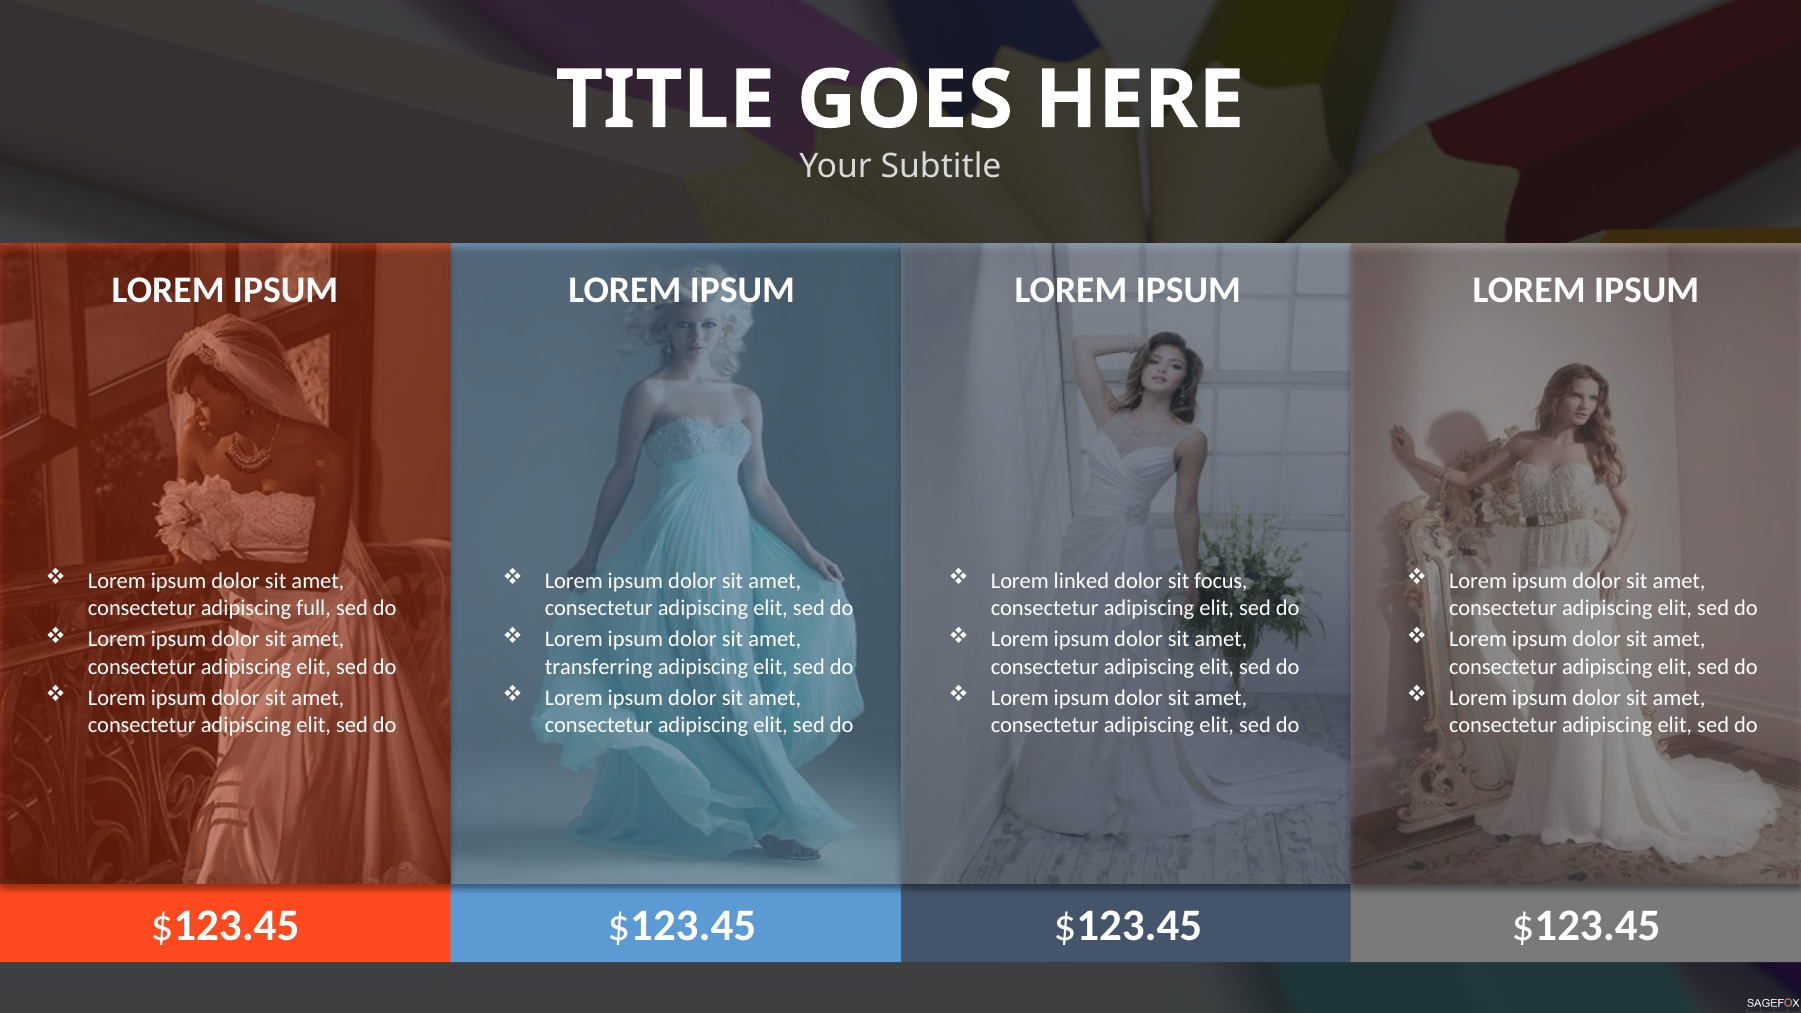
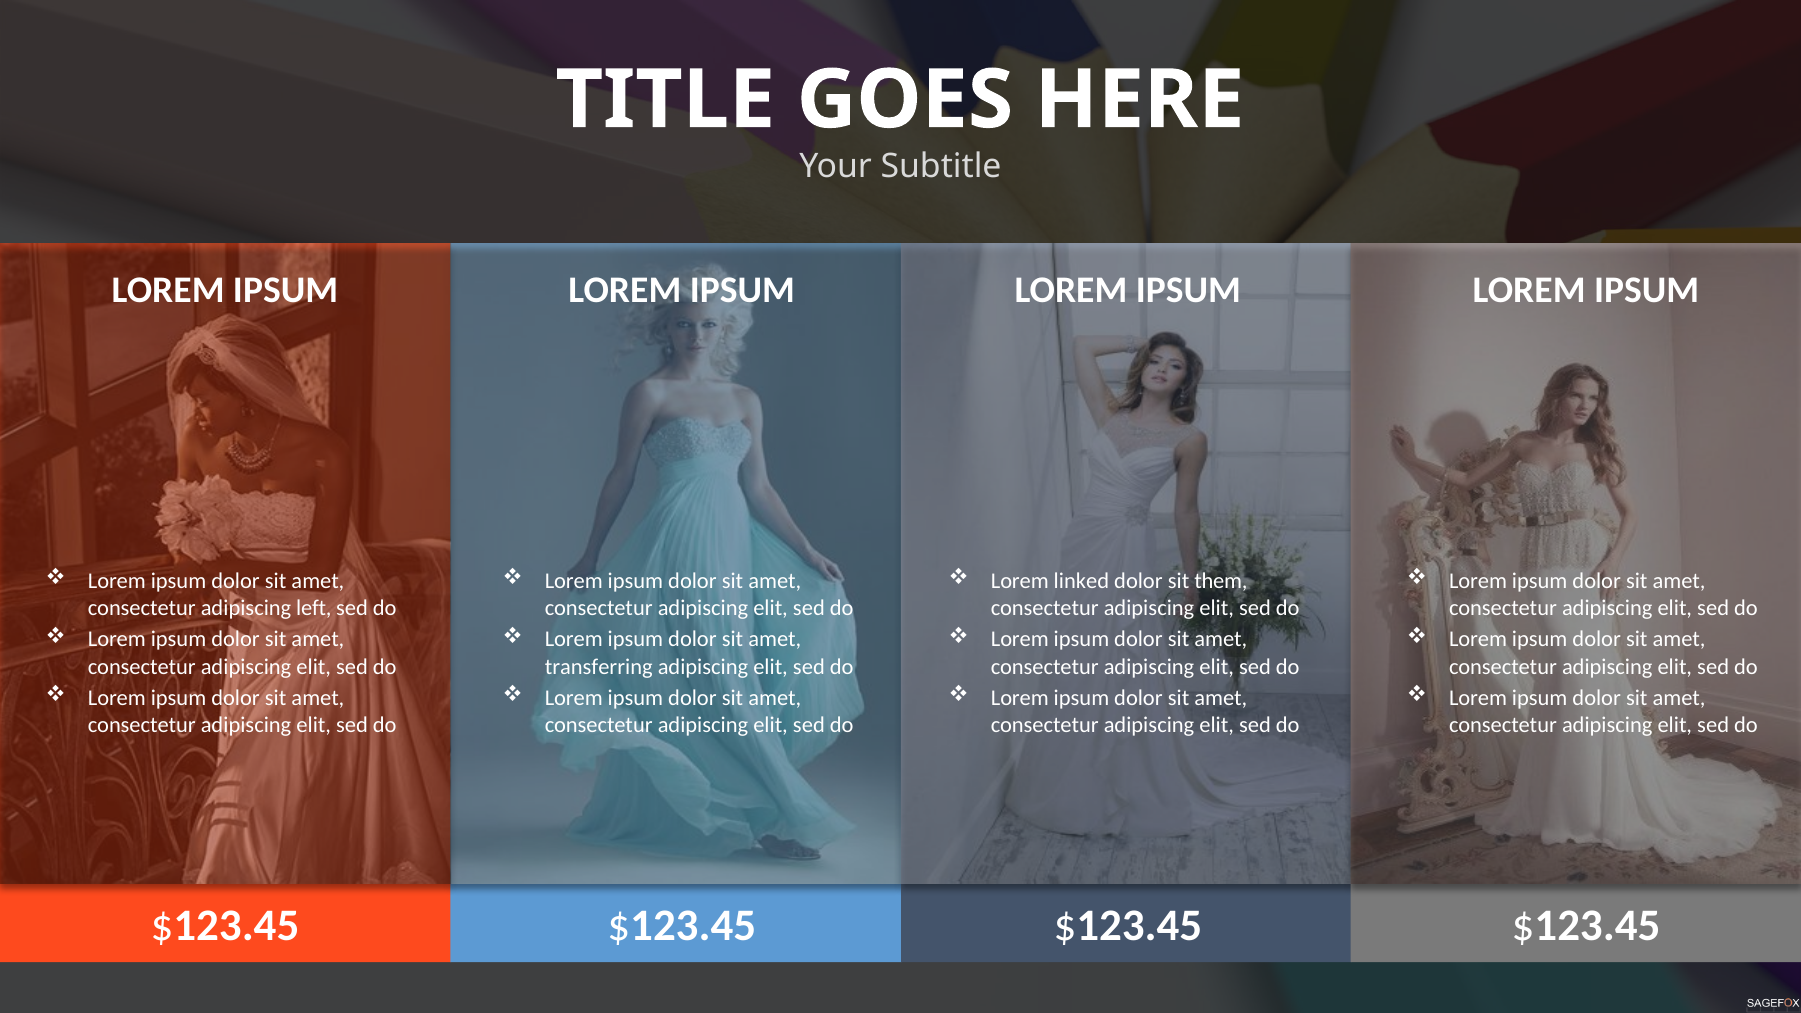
focus: focus -> them (1221, 581)
full: full -> left (314, 608)
